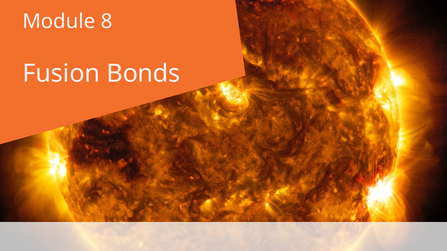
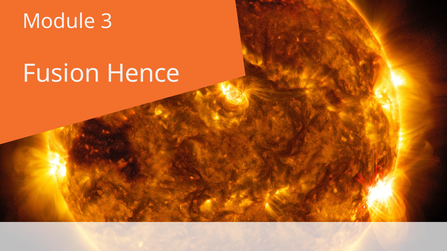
8: 8 -> 3 (107, 21)
Bonds: Bonds -> Hence (143, 74)
